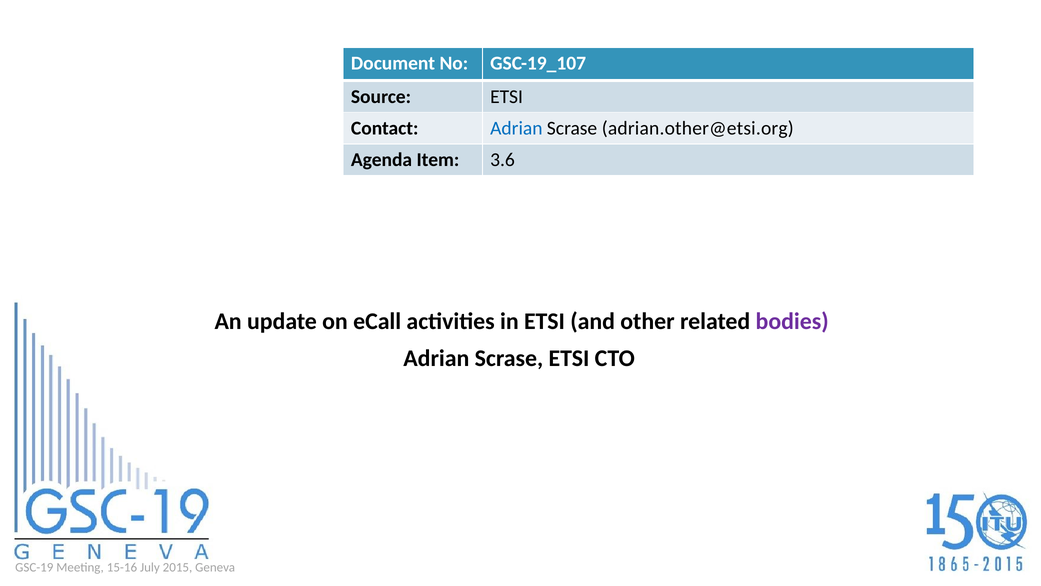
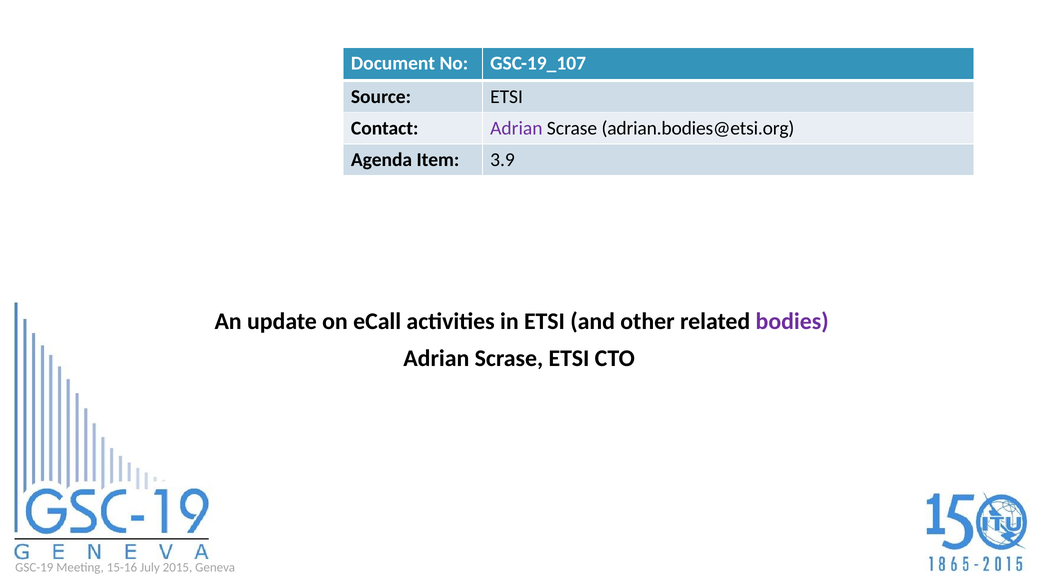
Adrian colour: blue -> purple (516, 128)
adrian.other@etsi.org: adrian.other@etsi.org -> adrian.bodies@etsi.org (698, 128)
3.6: 3.6 -> 3.9 (503, 160)
